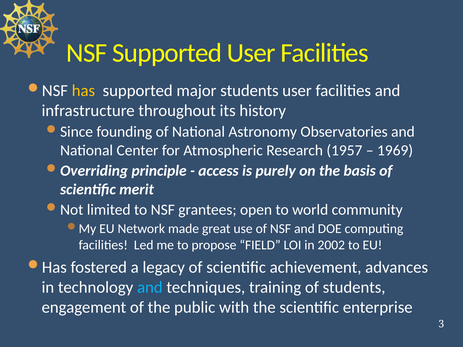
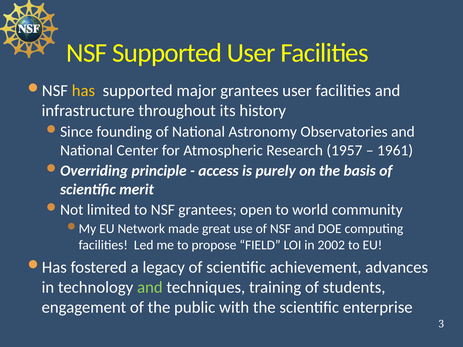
major students: students -> grantees (249, 91)
1969: 1969 -> 1961 (395, 150)
and colour: light blue -> light green (150, 288)
